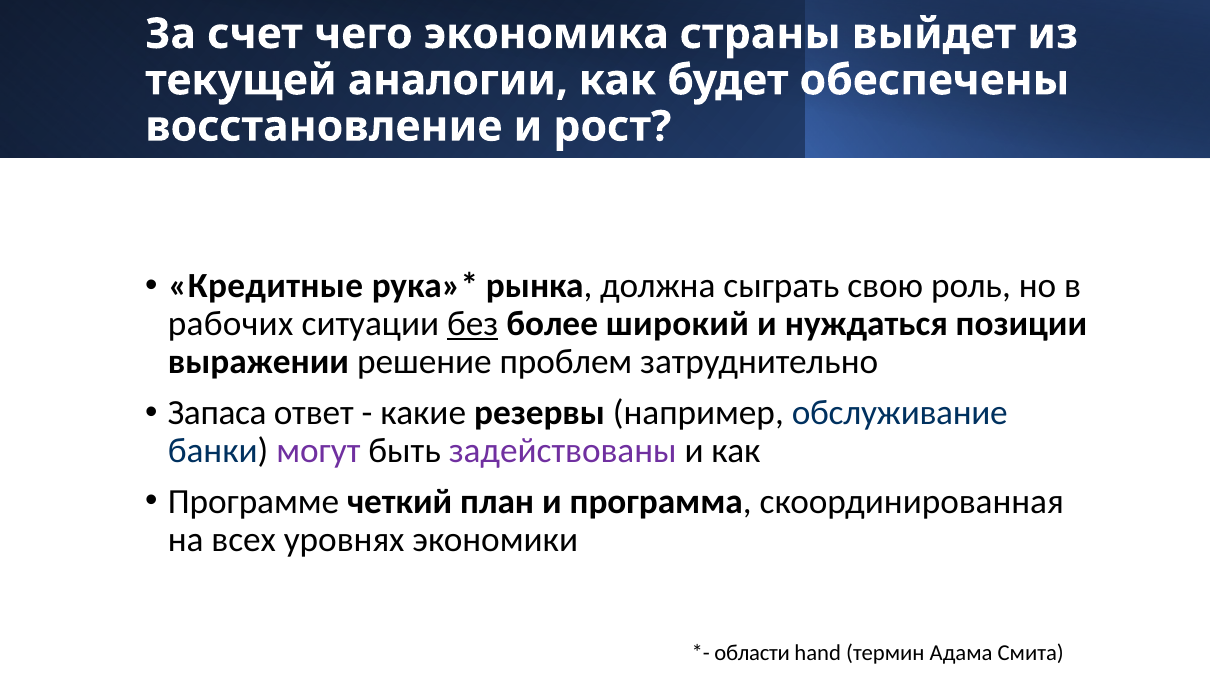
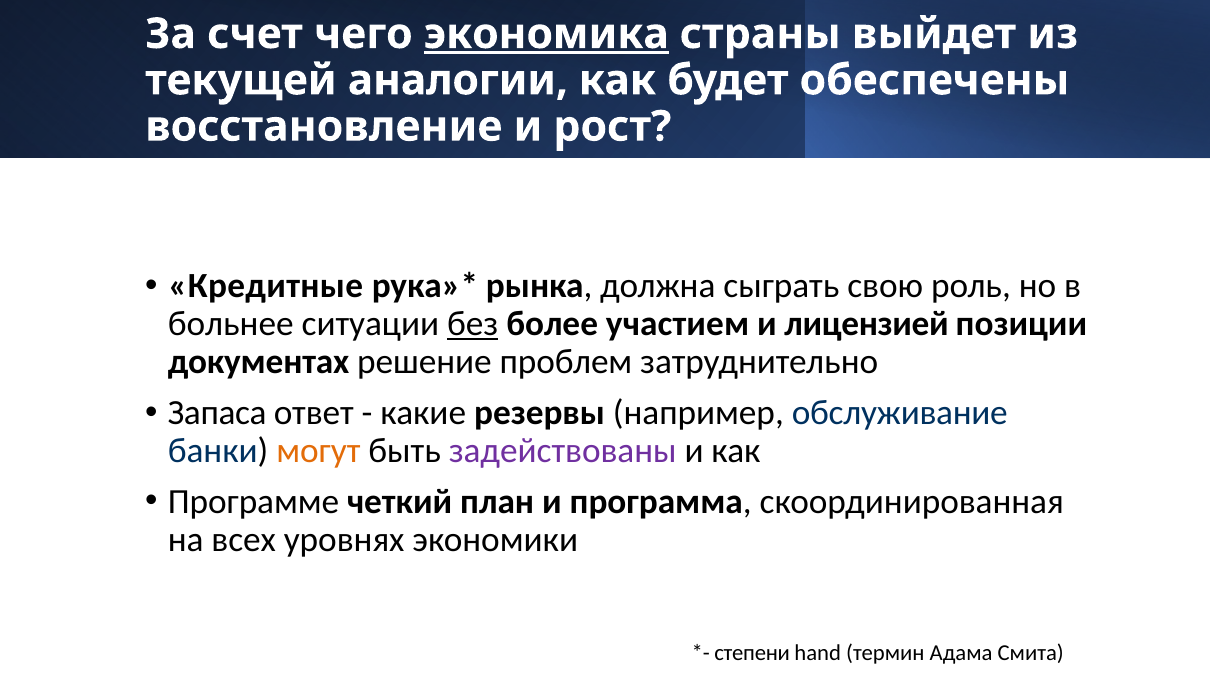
экономика underline: none -> present (546, 34)
рабочих: рабочих -> больнее (231, 324)
широкий: широкий -> участием (678, 324)
нуждаться: нуждаться -> лицензией (867, 324)
выражении: выражении -> документах (259, 362)
могут colour: purple -> orange (318, 451)
области: области -> степени (752, 653)
